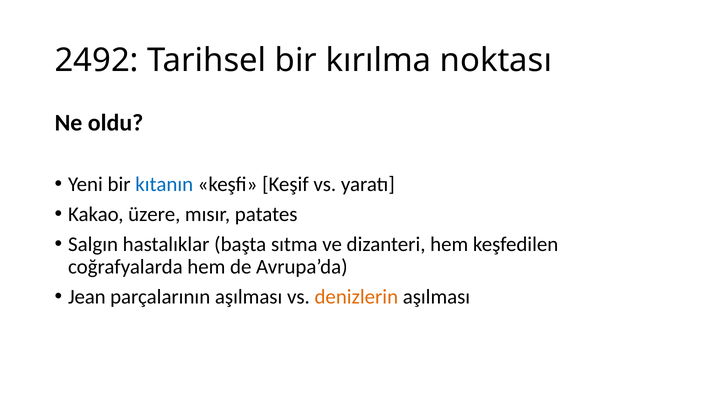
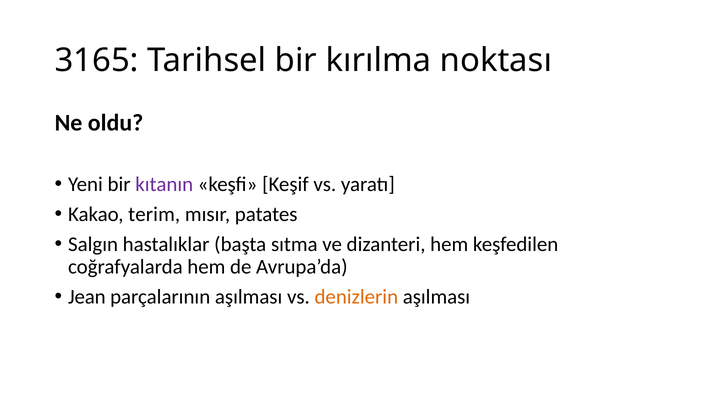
2492: 2492 -> 3165 (97, 60)
kıtanın colour: blue -> purple (164, 184)
üzere: üzere -> terim (154, 215)
